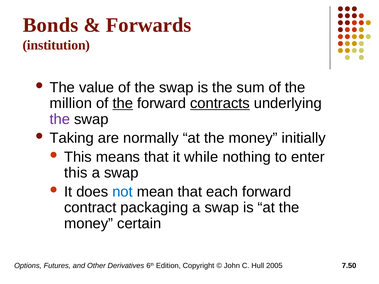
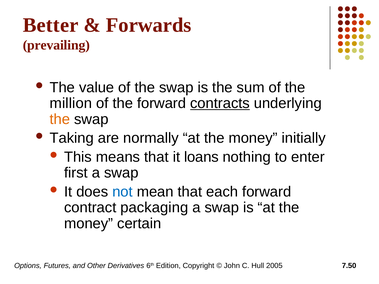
Bonds: Bonds -> Better (51, 25)
institution: institution -> prevailing (56, 45)
the underline: present -> none (123, 103)
the colour: purple -> orange (60, 119)
while: while -> loans (201, 157)
this: this -> first (76, 173)
